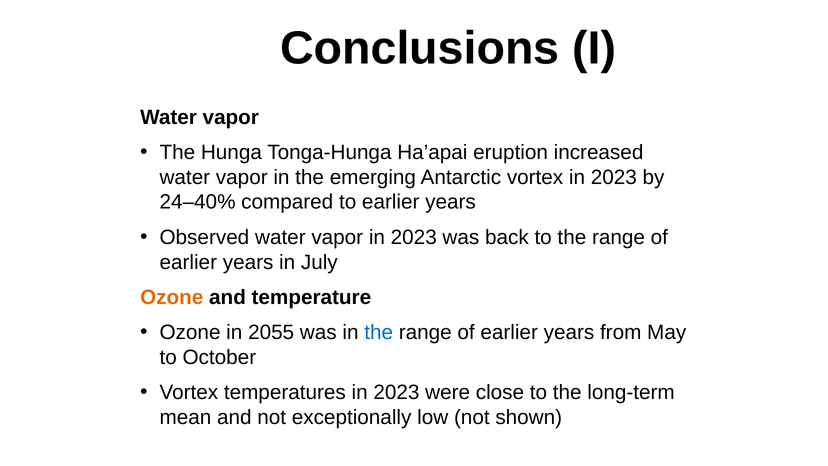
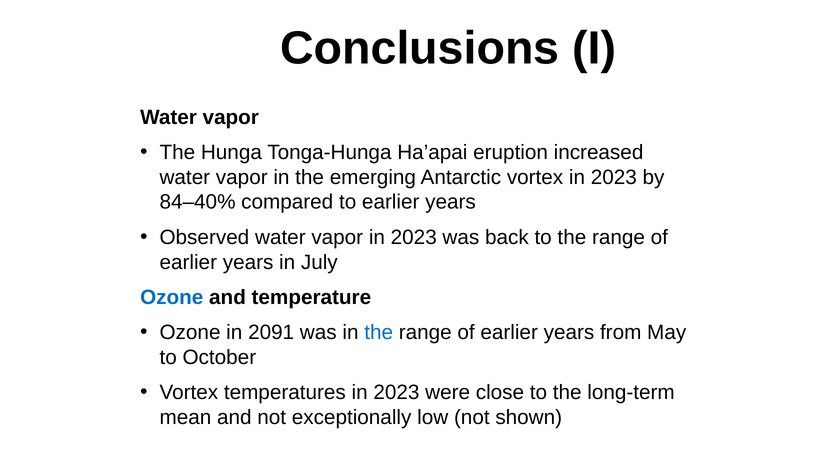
24–40%: 24–40% -> 84–40% (198, 202)
Ozone colour: orange -> blue (172, 297)
2055: 2055 -> 2091 (271, 332)
